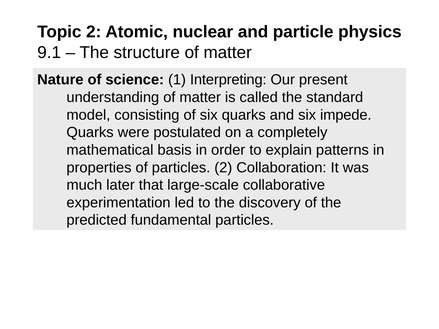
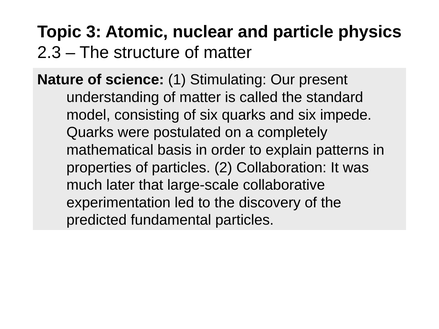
Topic 2: 2 -> 3 (94, 32)
9.1: 9.1 -> 2.3 (49, 52)
Interpreting: Interpreting -> Stimulating (228, 80)
